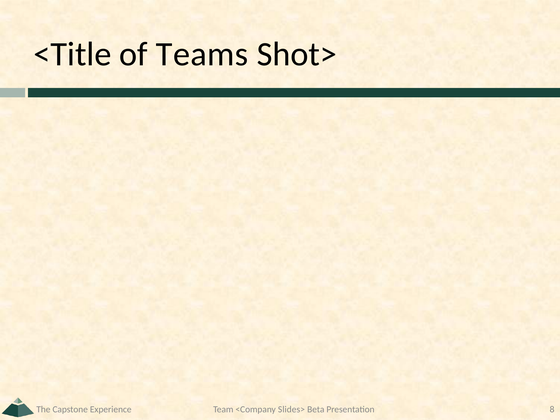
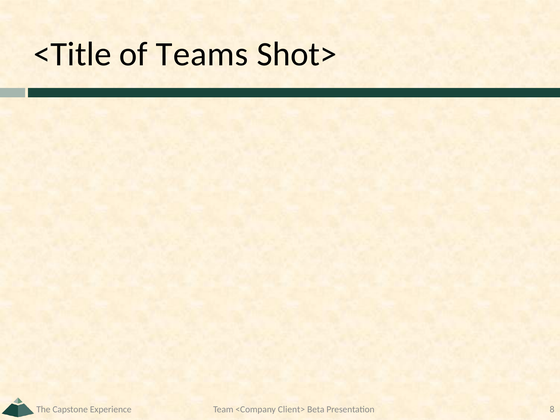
Slides>: Slides> -> Client> (291, 409)
